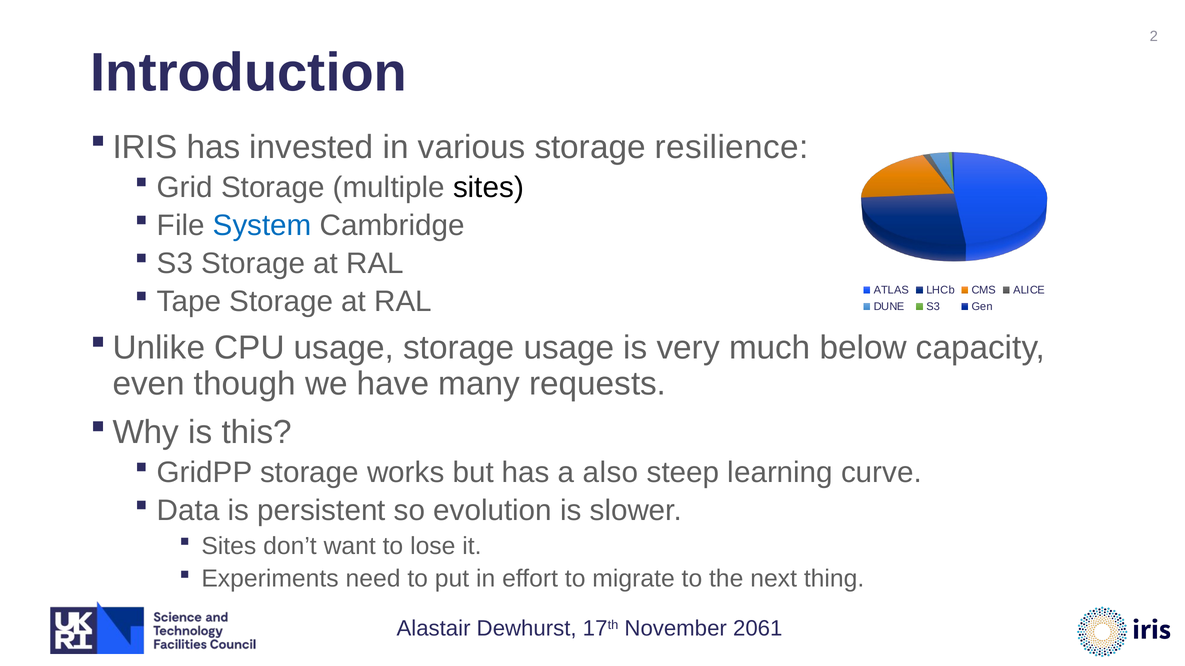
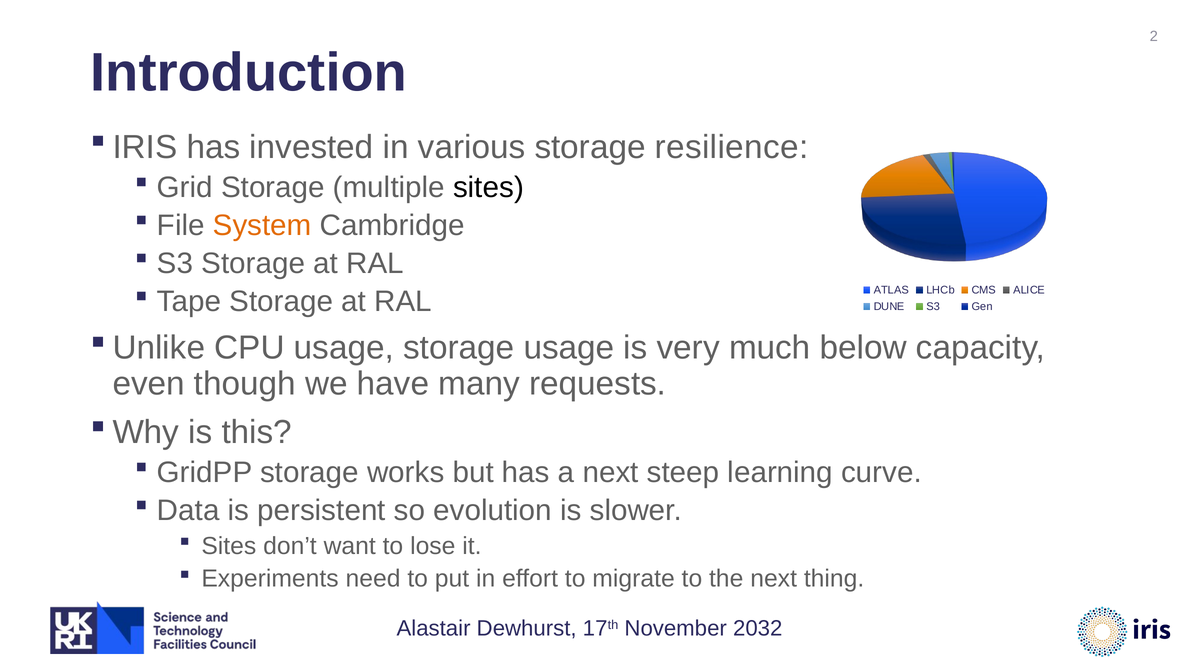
System colour: blue -> orange (262, 226)
a also: also -> next (611, 473)
2061: 2061 -> 2032 (758, 629)
